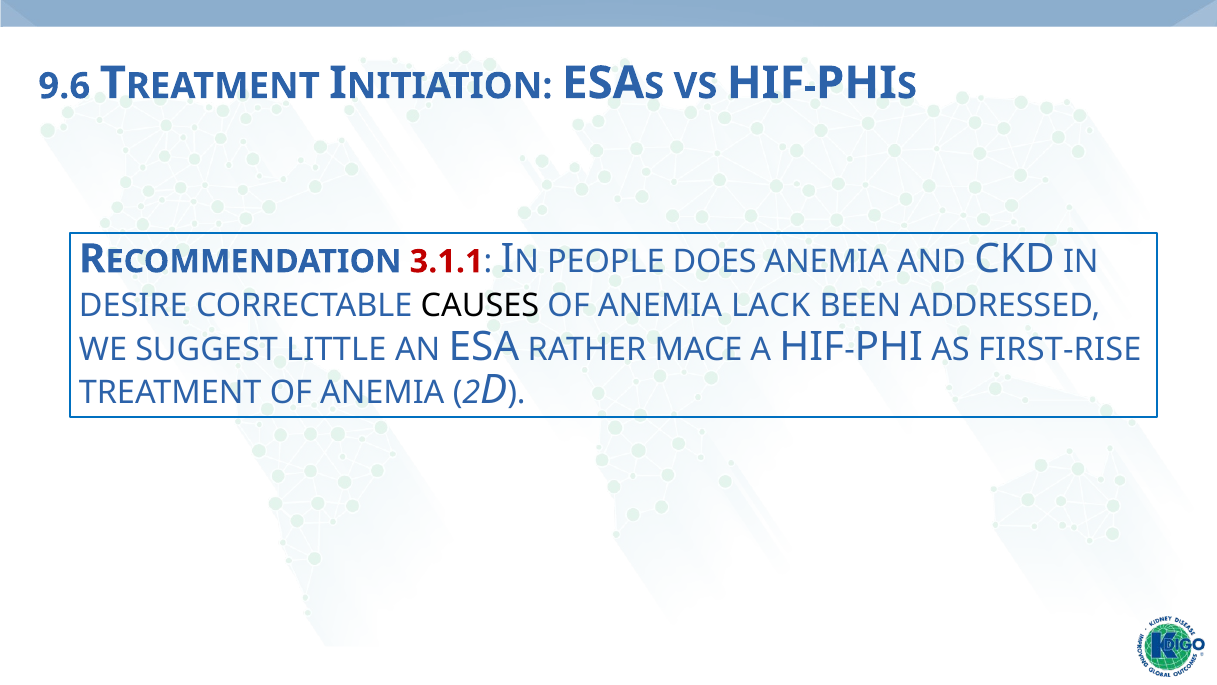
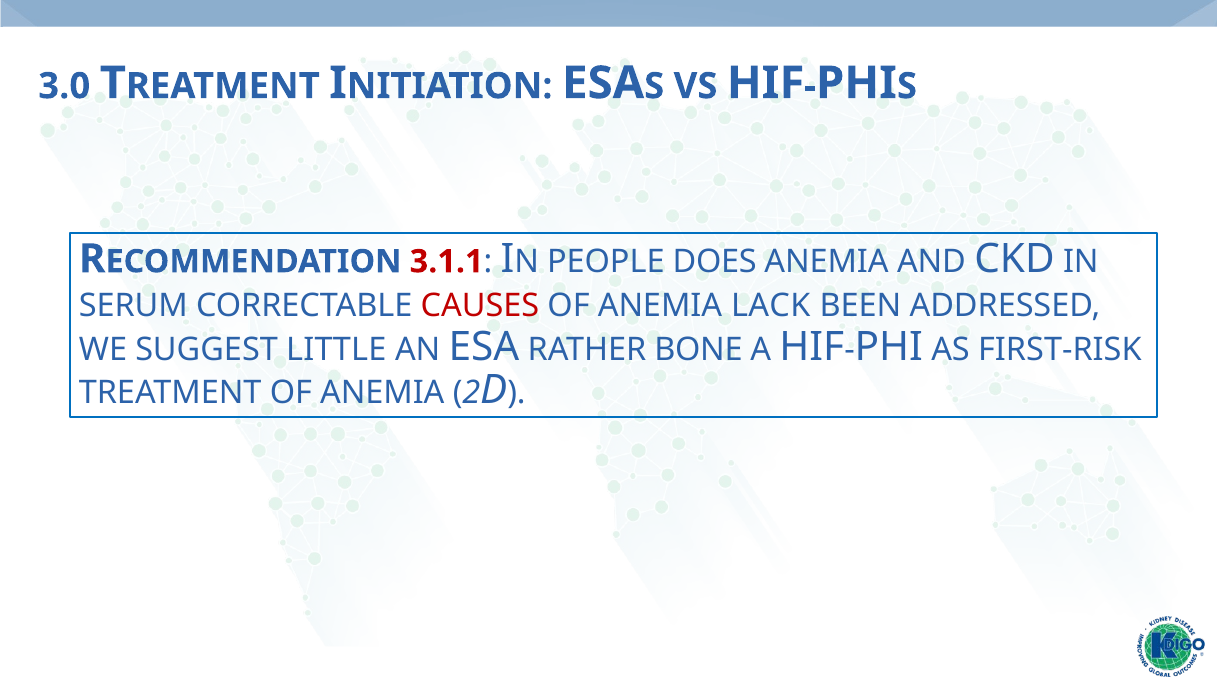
9.6: 9.6 -> 3.0 (64, 86)
DESIRE: DESIRE -> SERUM (133, 305)
CAUSES colour: black -> red (480, 305)
MACE: MACE -> BONE (699, 349)
FIRST-RISE: FIRST-RISE -> FIRST-RISK (1060, 349)
